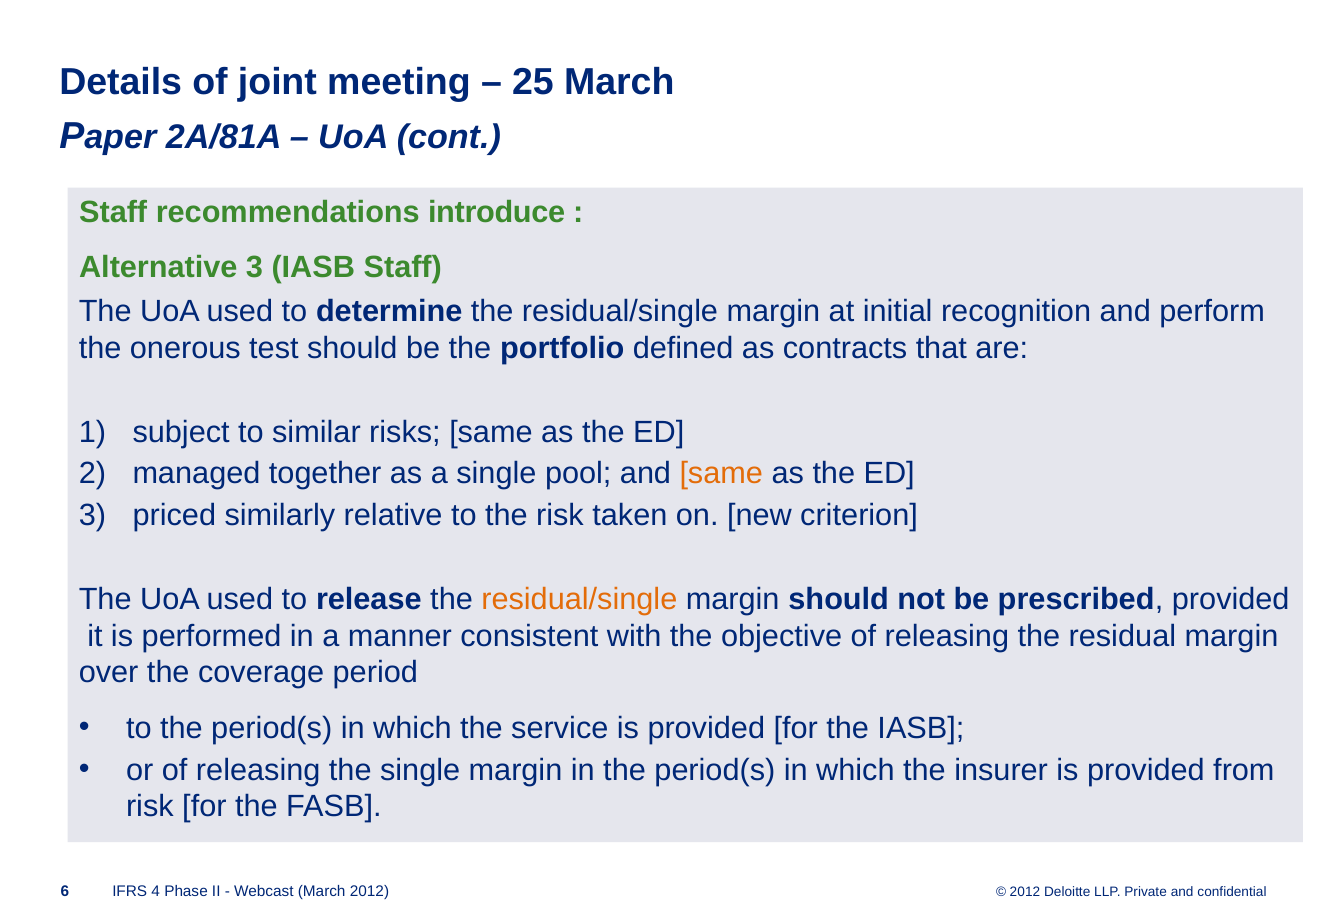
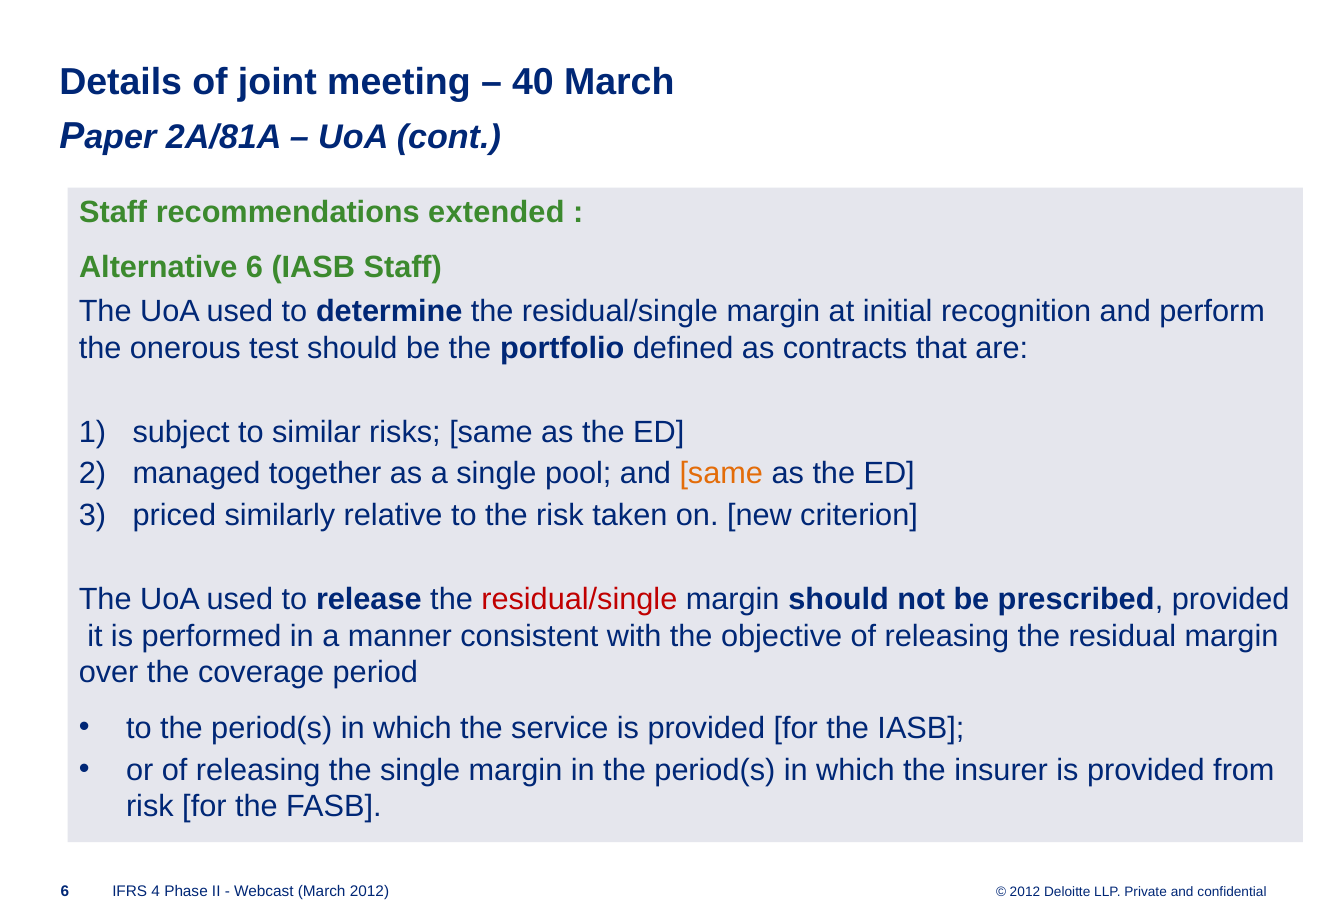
25: 25 -> 40 (533, 82)
introduce: introduce -> extended (496, 212)
Alternative 3: 3 -> 6 (254, 267)
residual/single colour: orange -> red (579, 599)
